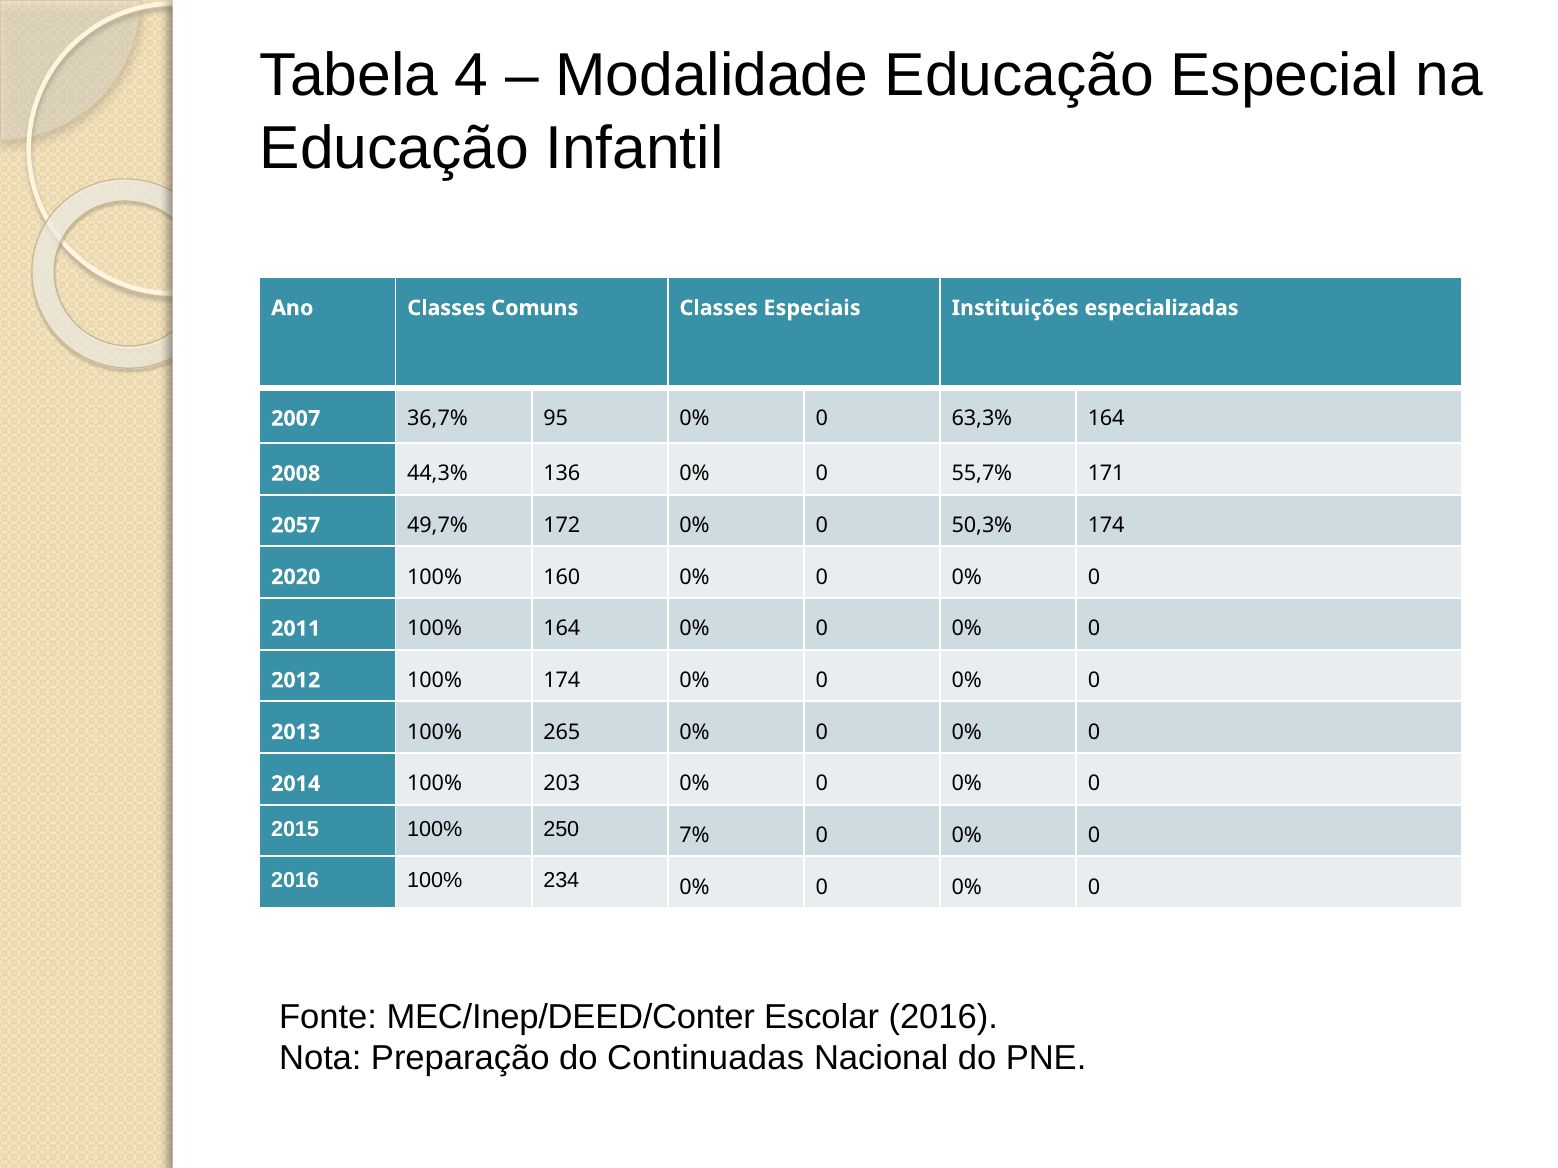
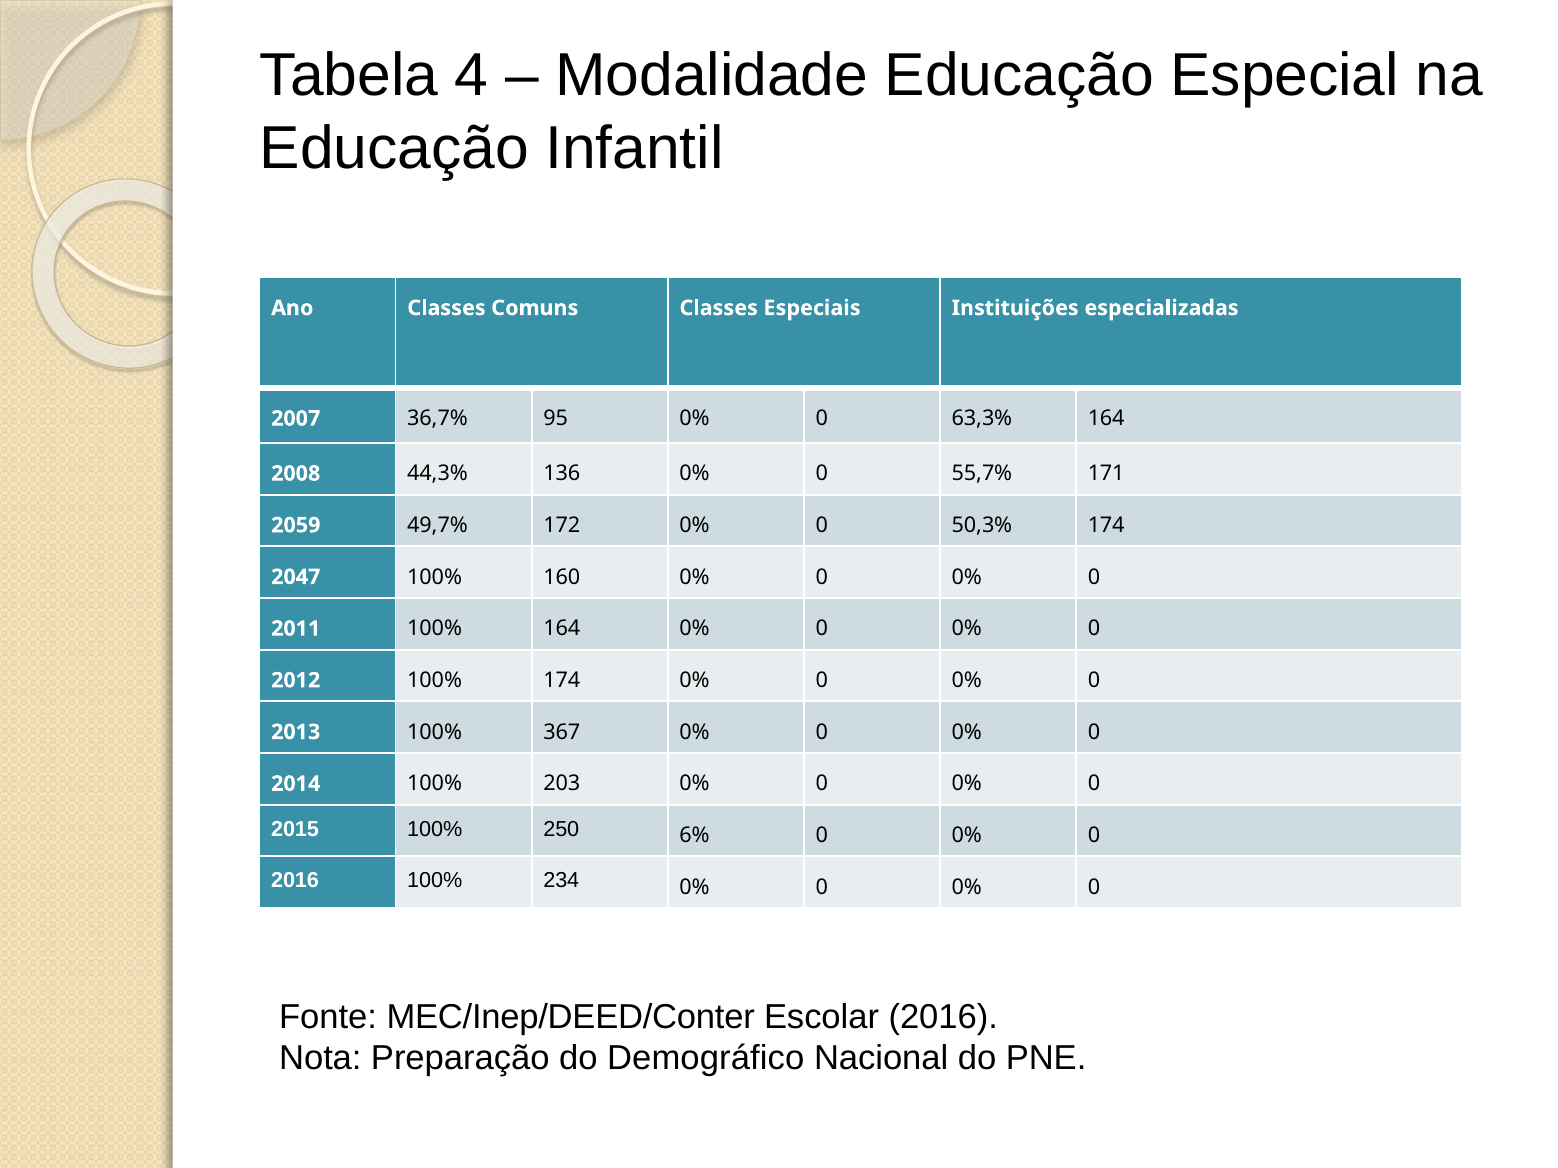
2057: 2057 -> 2059 (296, 525)
2020: 2020 -> 2047 (296, 577)
265: 265 -> 367 (562, 732)
7%: 7% -> 6% (695, 836)
Continuadas: Continuadas -> Demográfico (706, 1059)
